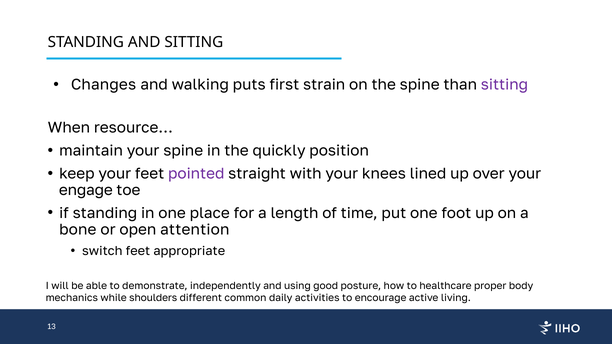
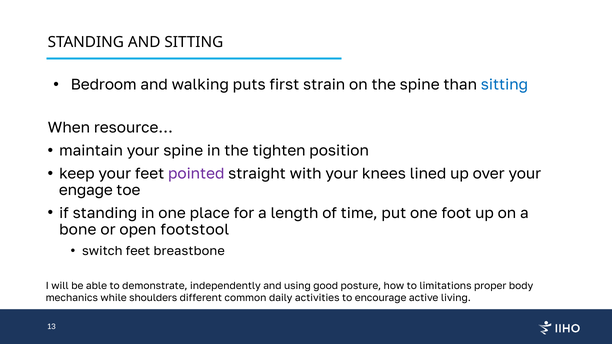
Changes: Changes -> Bedroom (104, 85)
sitting colour: purple -> blue (504, 85)
quickly: quickly -> tighten (279, 151)
attention: attention -> footstool (195, 230)
appropriate: appropriate -> breastbone (189, 251)
healthcare: healthcare -> limitations (445, 286)
